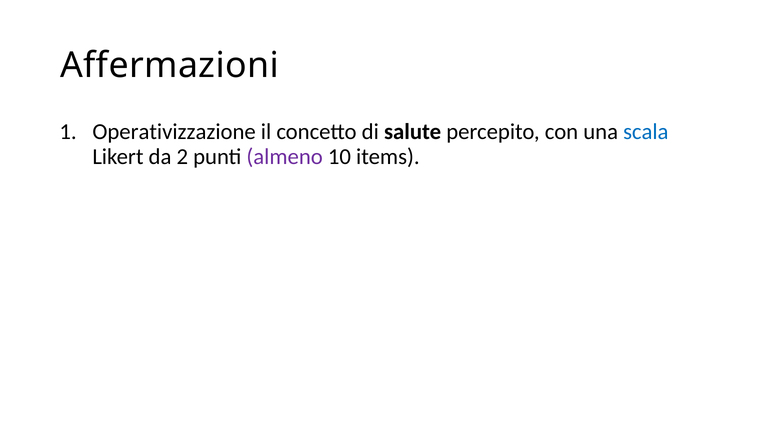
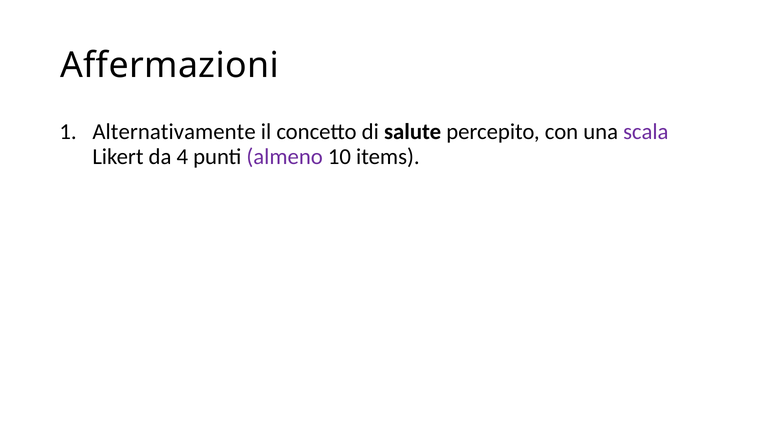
Operativizzazione: Operativizzazione -> Alternativamente (174, 132)
scala colour: blue -> purple (646, 132)
2: 2 -> 4 (182, 156)
